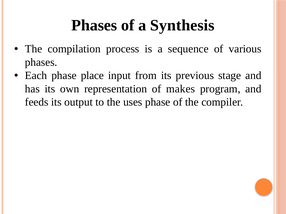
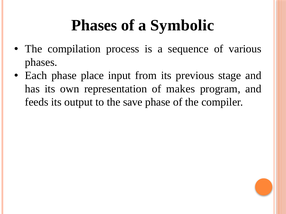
Synthesis: Synthesis -> Symbolic (182, 25)
uses: uses -> save (133, 102)
